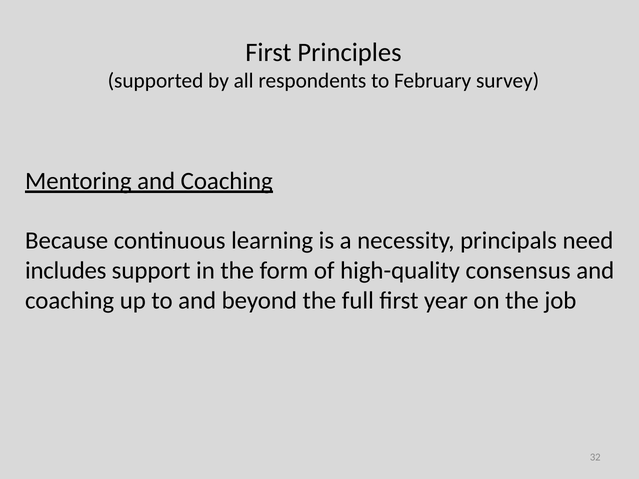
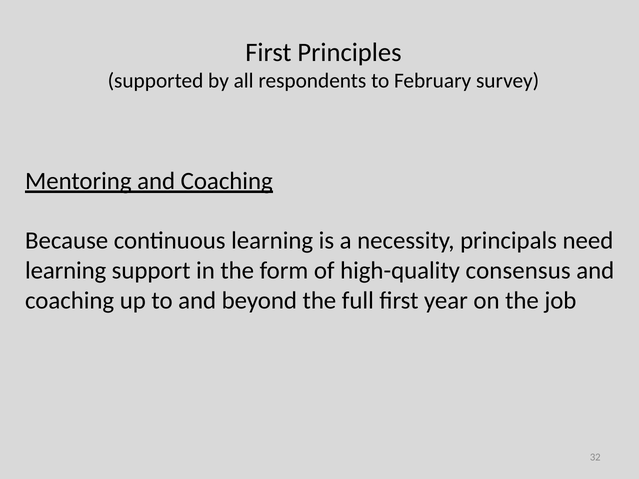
includes: includes -> learning (66, 271)
